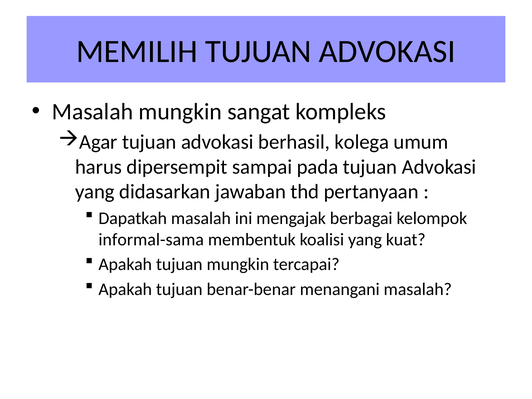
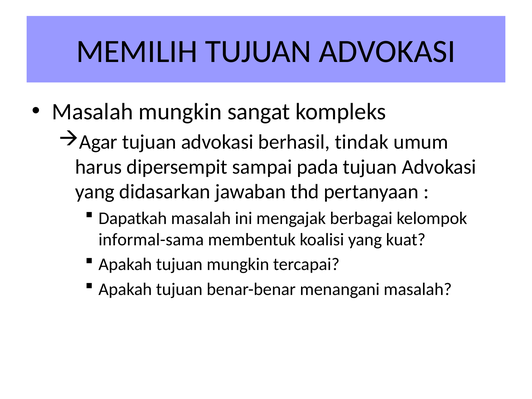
kolega: kolega -> tindak (362, 142)
